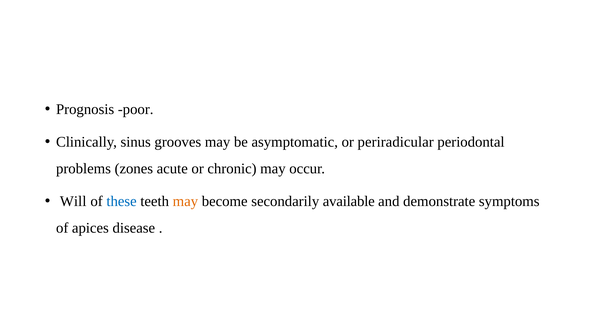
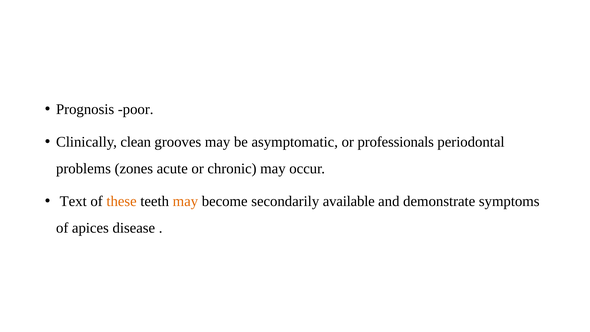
sinus: sinus -> clean (136, 142)
periradicular: periradicular -> professionals (396, 142)
Will: Will -> Text (73, 201)
these colour: blue -> orange (122, 201)
